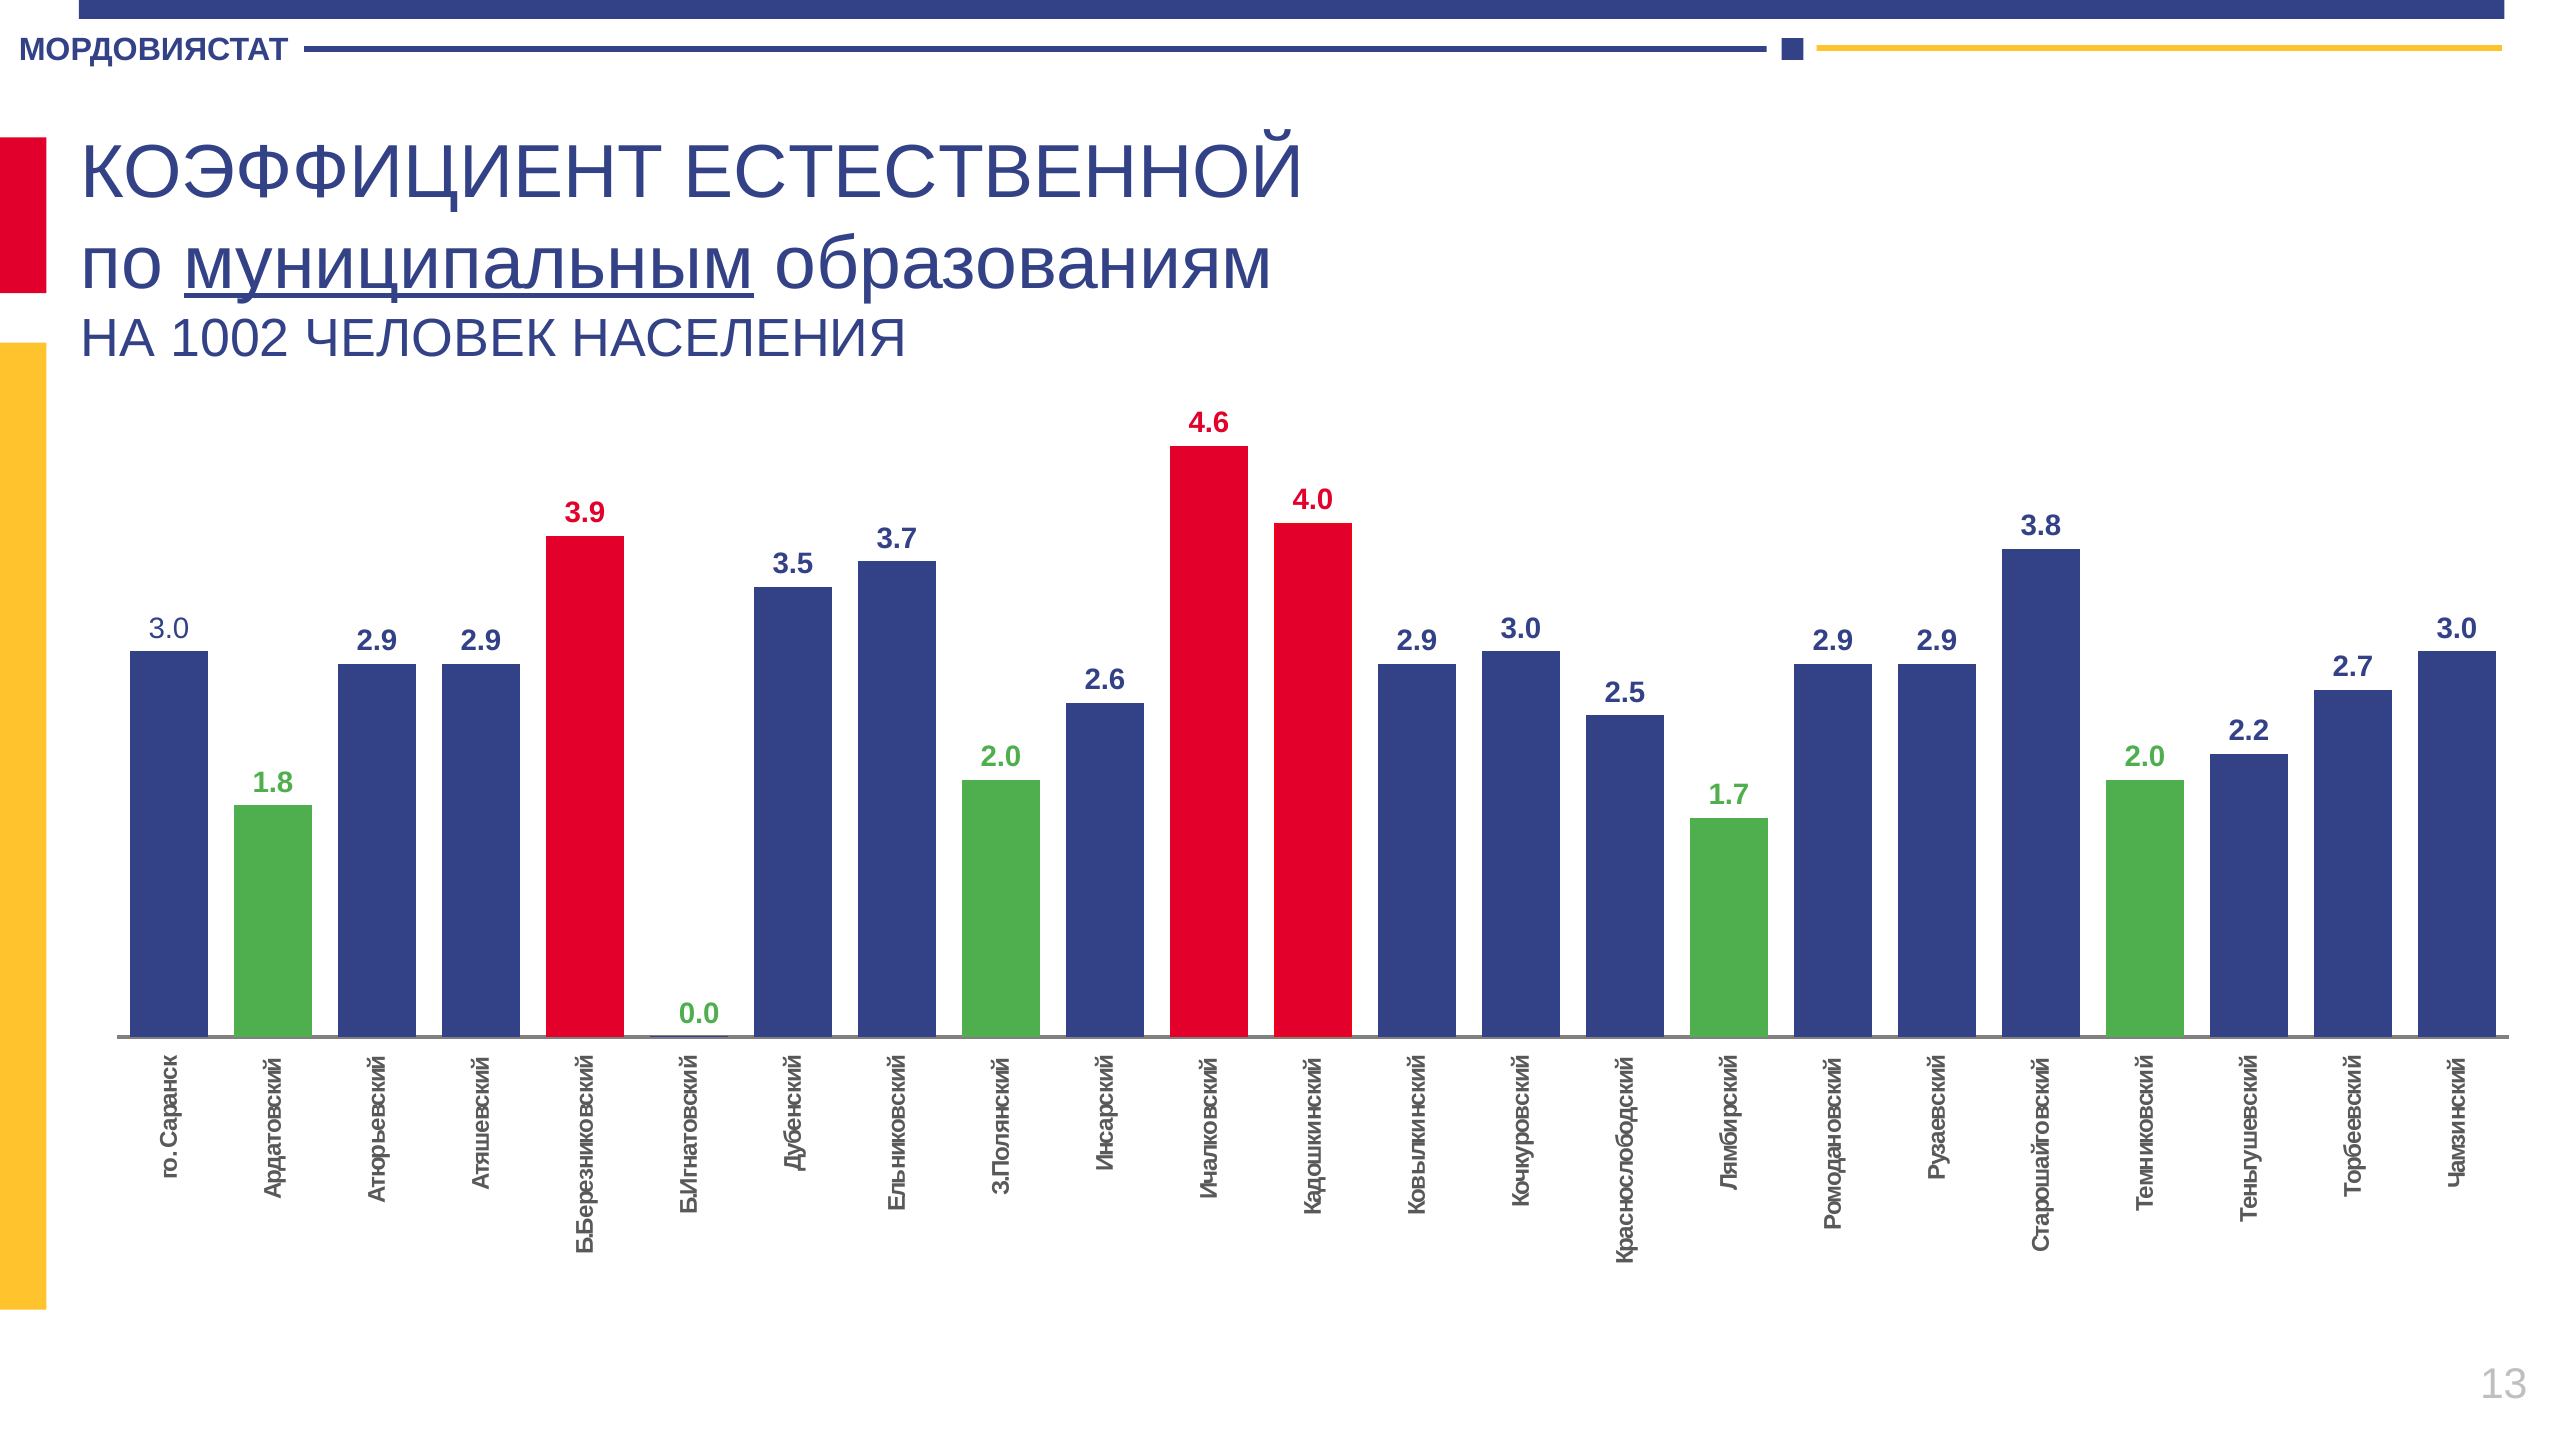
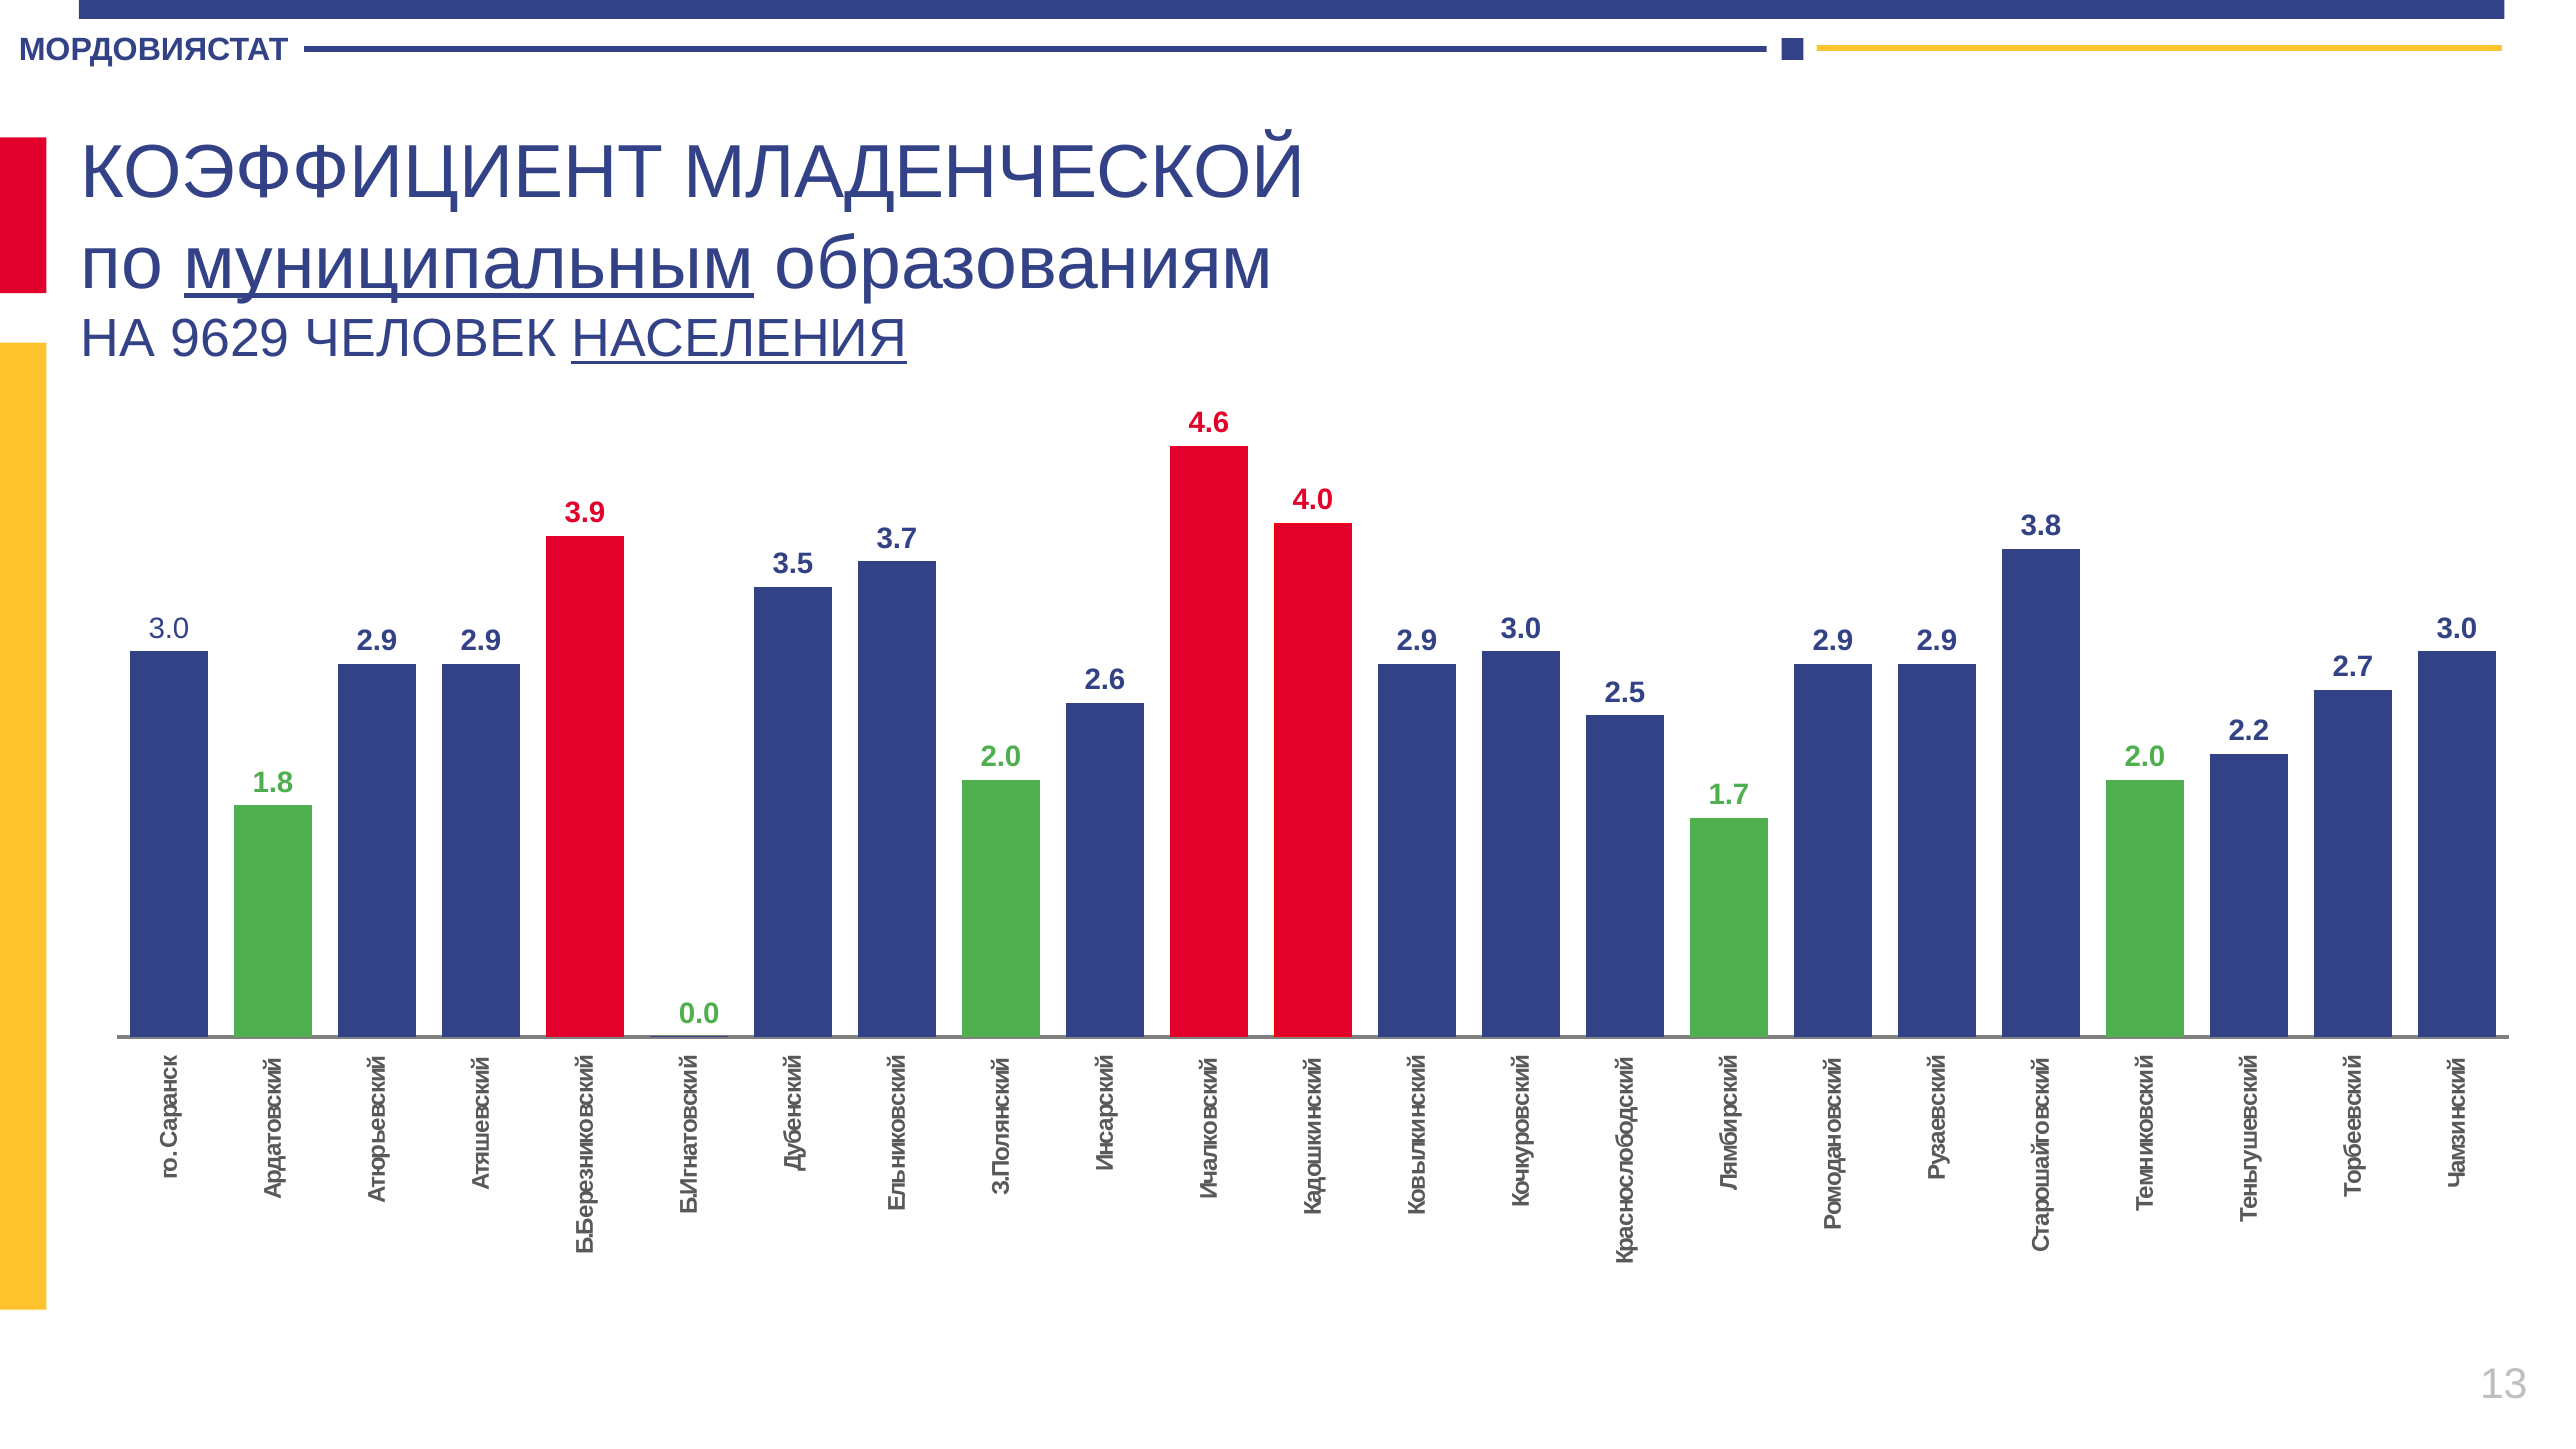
ЕСТЕСТВЕННОЙ: ЕСТЕСТВЕННОЙ -> МЛАДЕНЧЕСКОЙ (995, 173)
1002: 1002 -> 9629 (230, 339)
НАСЕЛЕНИЯ underline: none -> present (739, 339)
